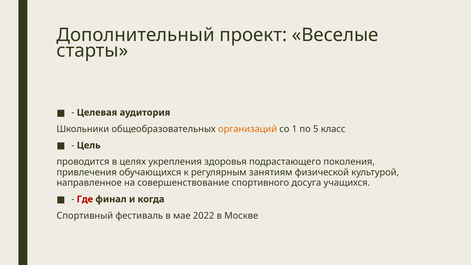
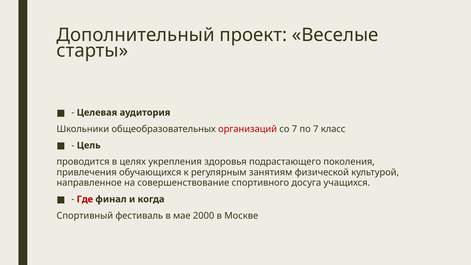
организаций colour: orange -> red (248, 129)
со 1: 1 -> 7 (294, 129)
по 5: 5 -> 7 (316, 129)
2022: 2022 -> 2000 (204, 216)
